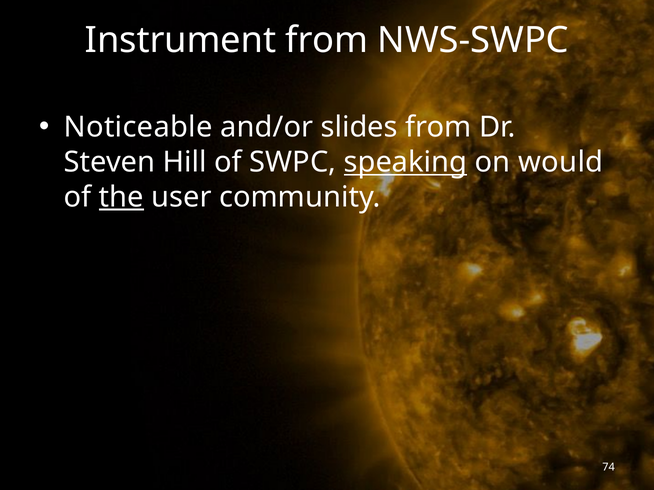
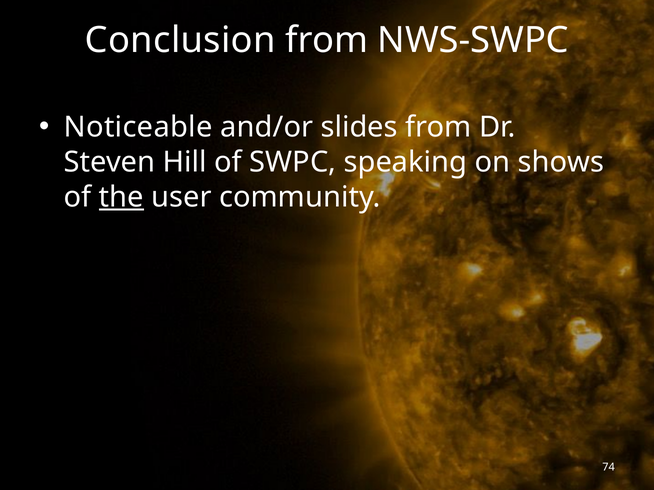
Instrument: Instrument -> Conclusion (180, 40)
speaking underline: present -> none (405, 162)
would: would -> shows (561, 162)
